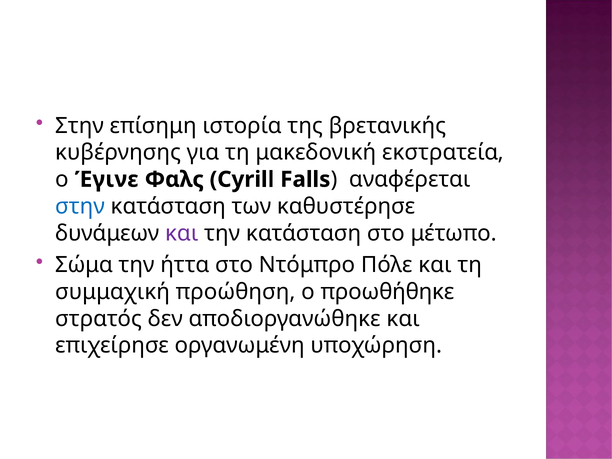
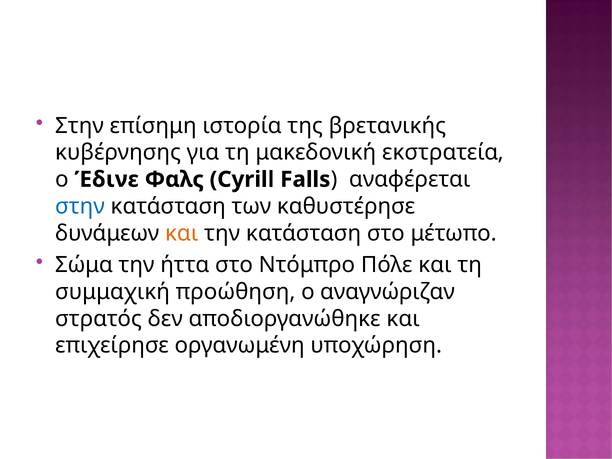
Έγινε: Έγινε -> Έδινε (107, 179)
και colour: purple -> orange (182, 233)
προωθήθηκε: προωθήθηκε -> αναγνώριζαν (387, 292)
